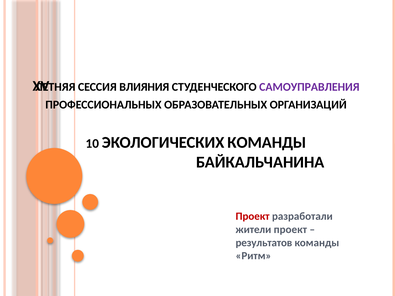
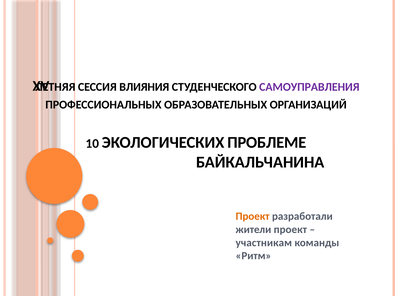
ЭКОЛОГИЧЕСКИХ КОМАНДЫ: КОМАНДЫ -> ПРОБЛЕМЕ (267, 143)
Проект colour: red -> orange (253, 217)
результатов: результатов -> участникам (264, 243)
